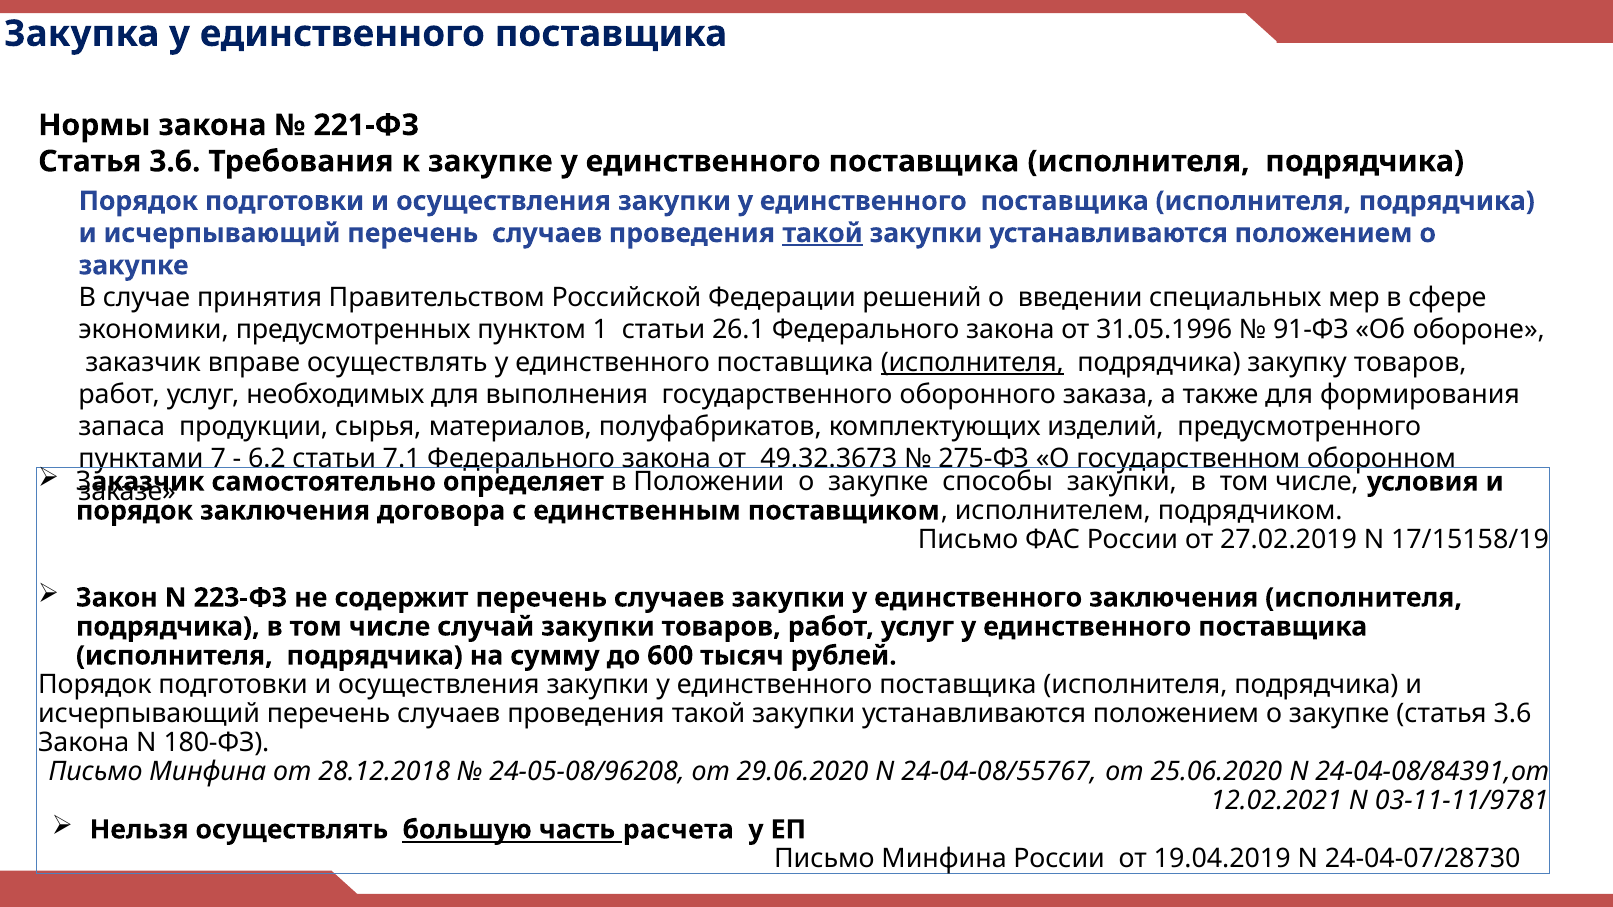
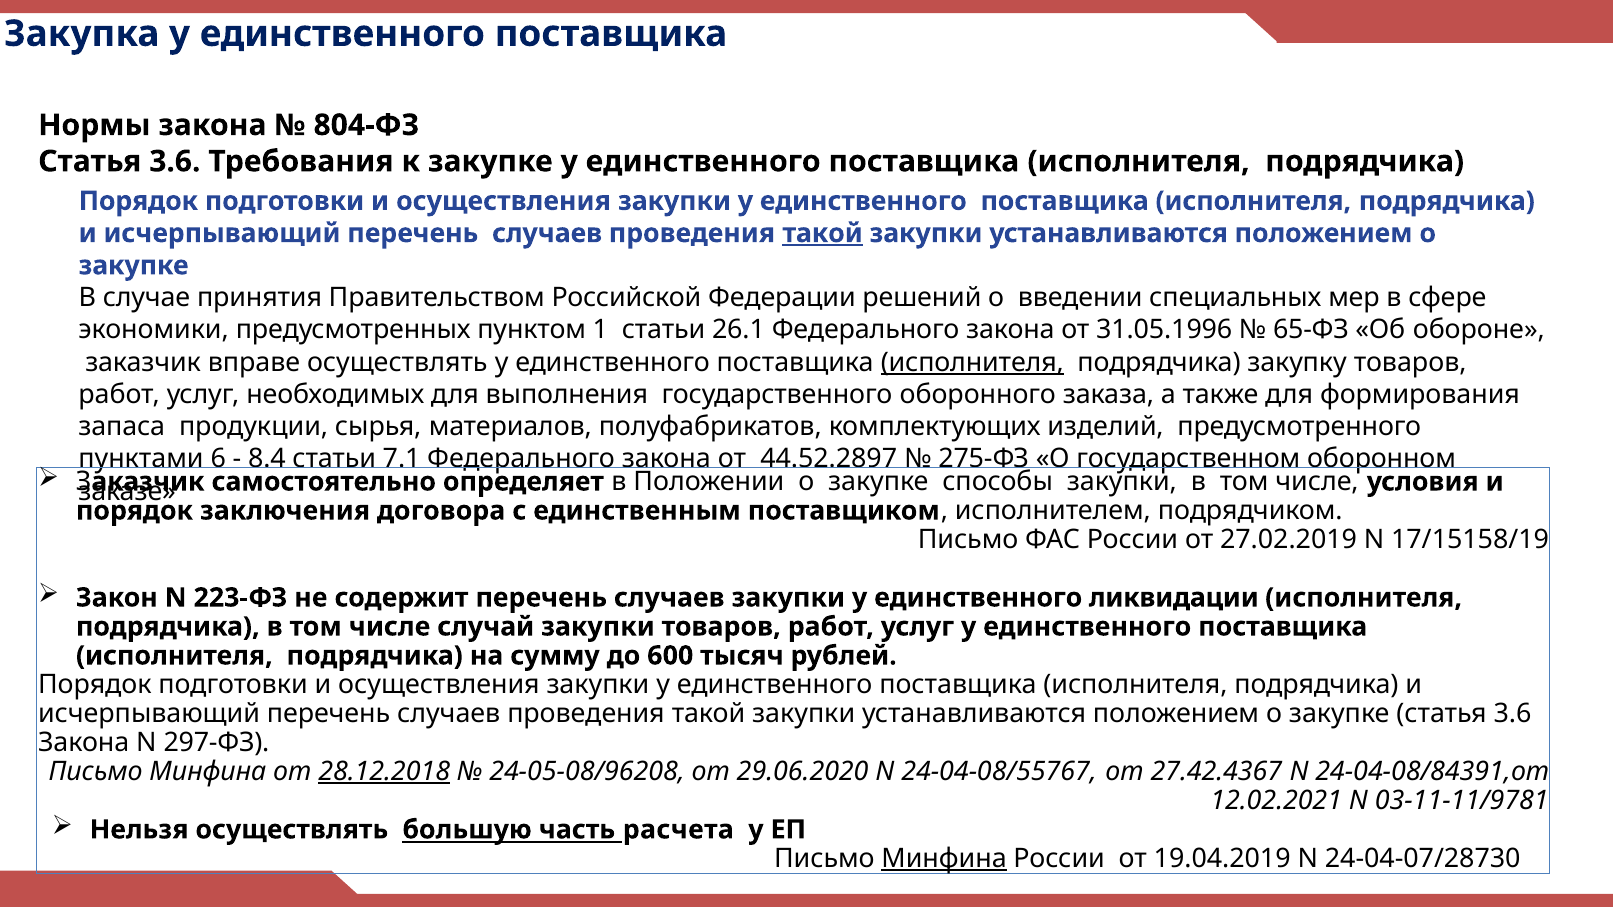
221-ФЗ: 221-ФЗ -> 804-ФЗ (366, 125)
91-ФЗ: 91-ФЗ -> 65-ФЗ (1311, 330)
7: 7 -> 6 (218, 459)
6.2: 6.2 -> 8.4 (267, 459)
49.32.3673: 49.32.3673 -> 44.52.2897 (829, 459)
единственного заключения: заключения -> ликвидации (1174, 598)
180-ФЗ: 180-ФЗ -> 297-ФЗ (217, 743)
28.12.2018 underline: none -> present (384, 772)
25.06.2020: 25.06.2020 -> 27.42.4367 (1216, 772)
Минфина underline: none -> present (944, 859)
